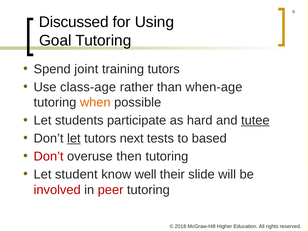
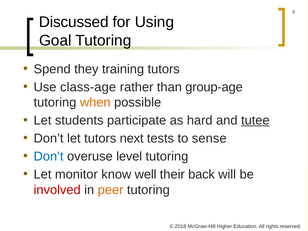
joint: joint -> they (86, 69)
when-age: when-age -> group-age (214, 87)
let underline: present -> none (74, 138)
based: based -> sense (209, 138)
Don’t colour: red -> blue (49, 156)
then: then -> level (129, 156)
student: student -> monitor (76, 174)
slide: slide -> back (202, 174)
peer colour: red -> orange (111, 190)
